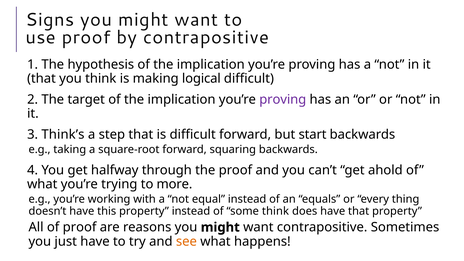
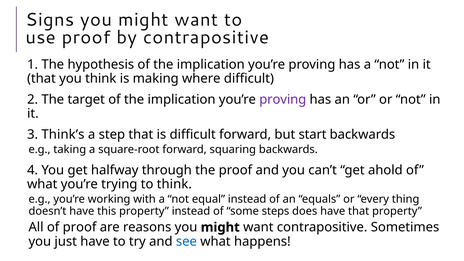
logical: logical -> where (201, 79)
to more: more -> think (174, 184)
some think: think -> steps (276, 211)
see colour: orange -> blue (186, 241)
